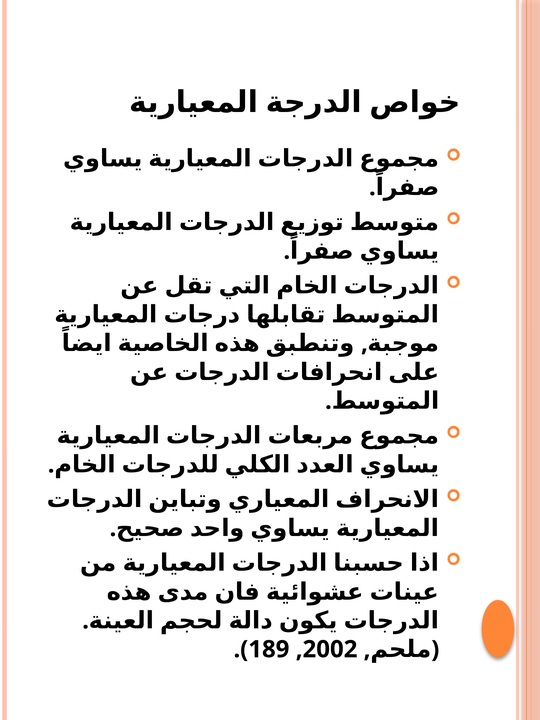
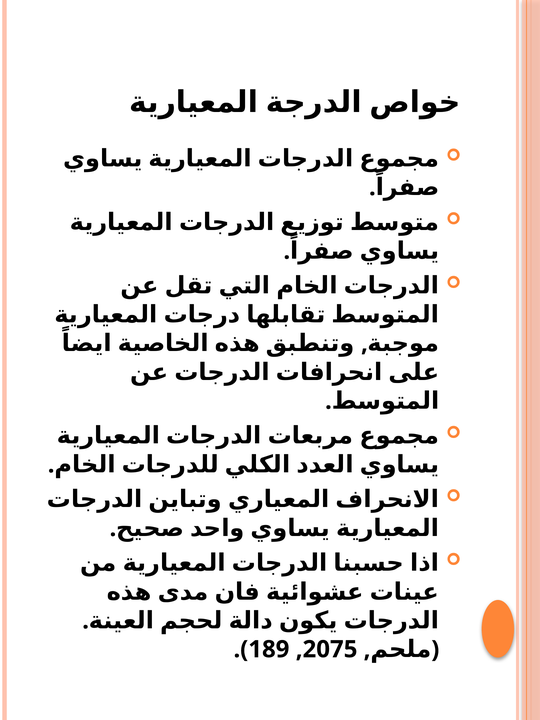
2002: 2002 -> 2075 (330, 649)
